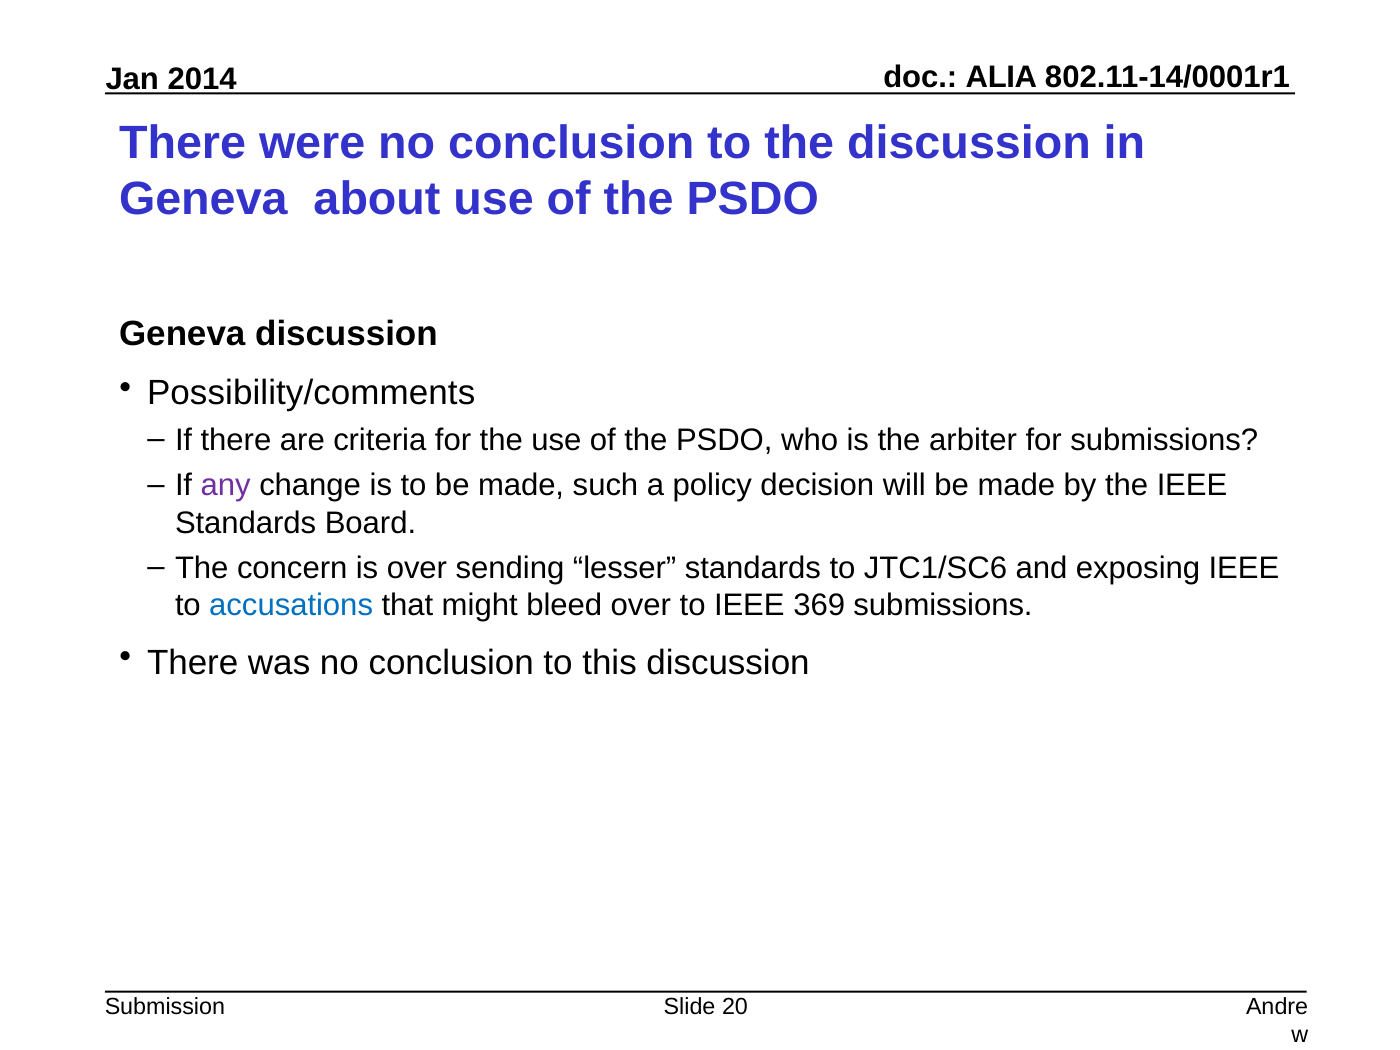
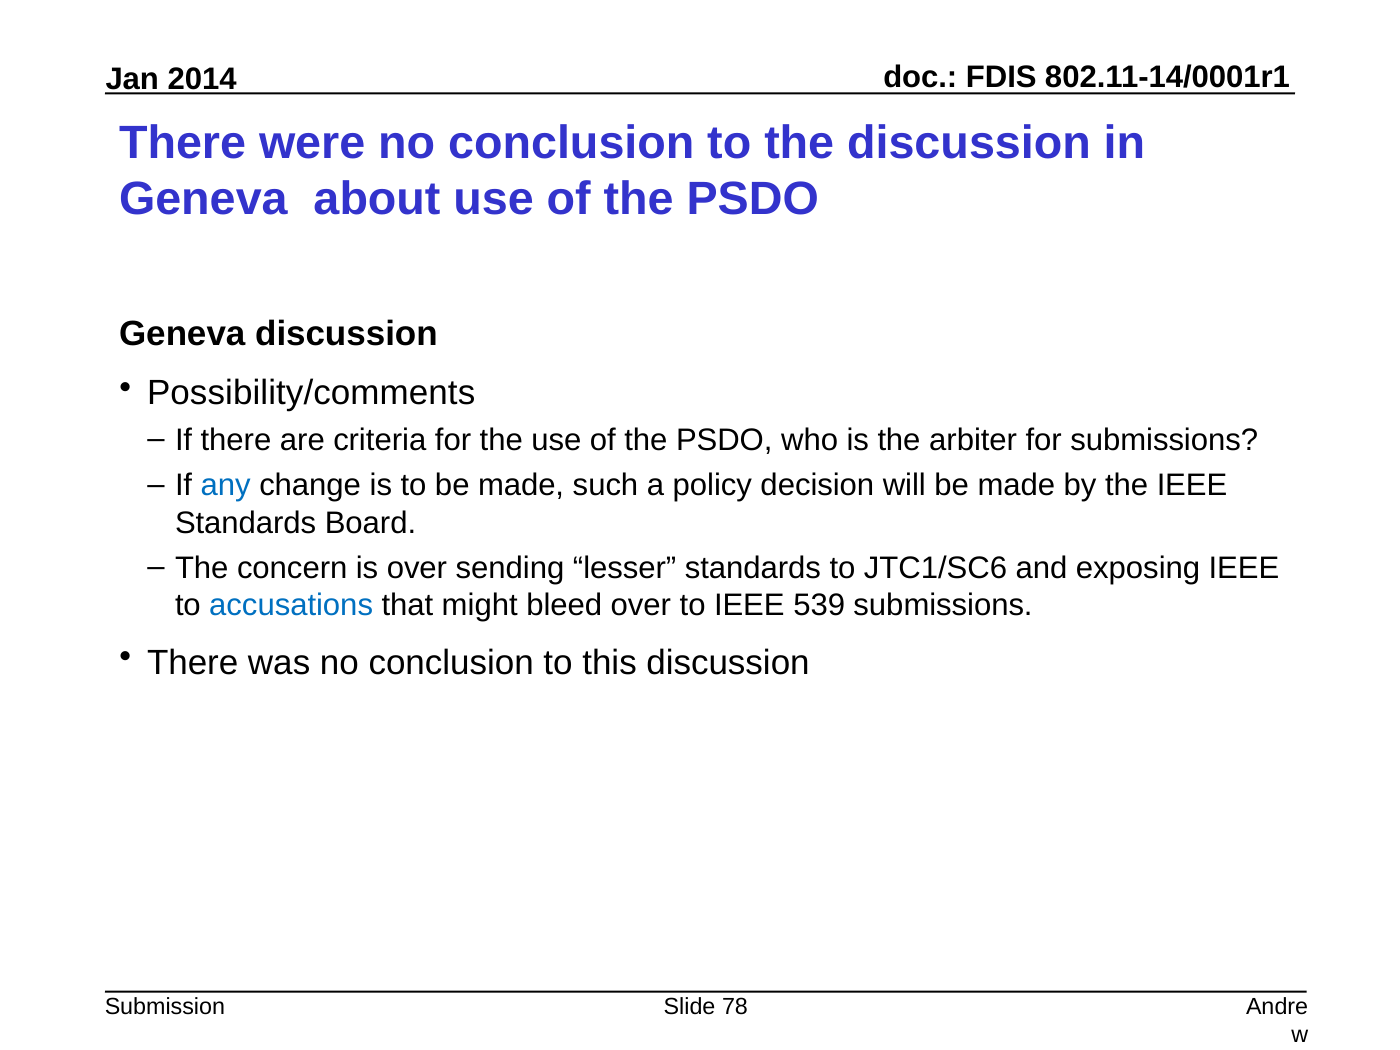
ALIA: ALIA -> FDIS (1001, 77)
any colour: purple -> blue (226, 486)
369: 369 -> 539 (819, 605)
20: 20 -> 78 (735, 1007)
